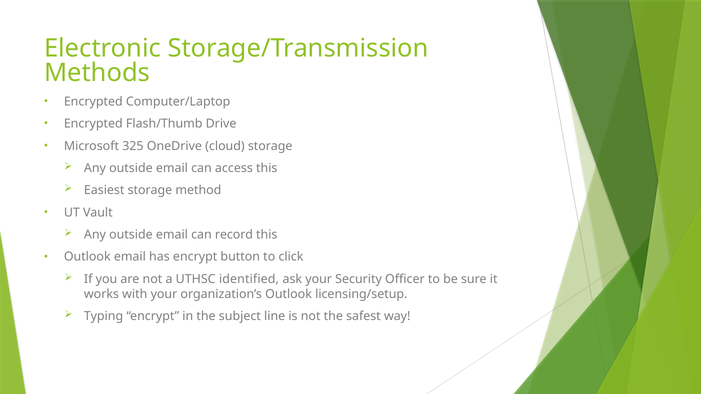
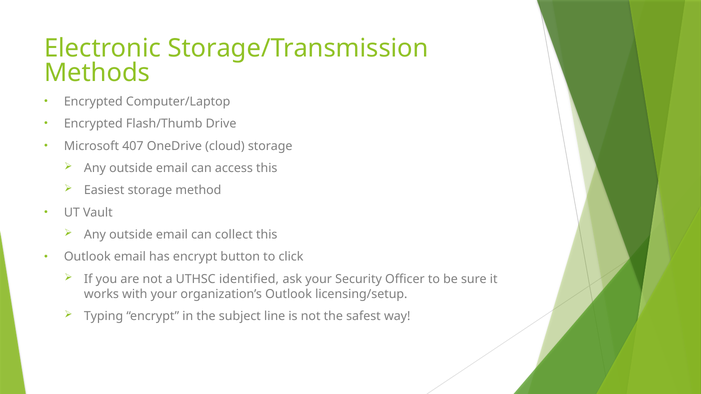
325: 325 -> 407 (133, 146)
record: record -> collect (234, 235)
